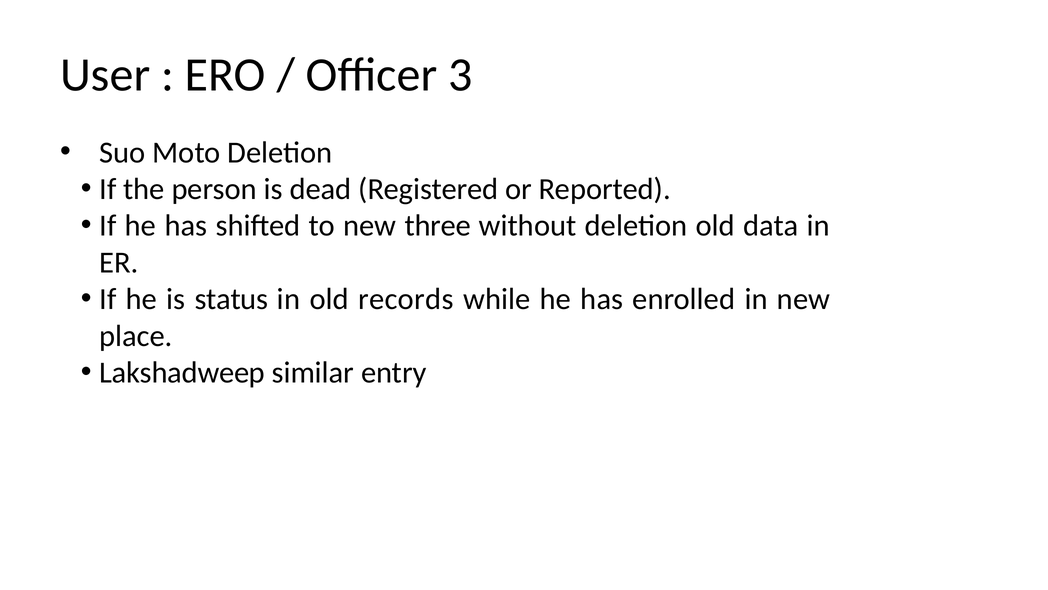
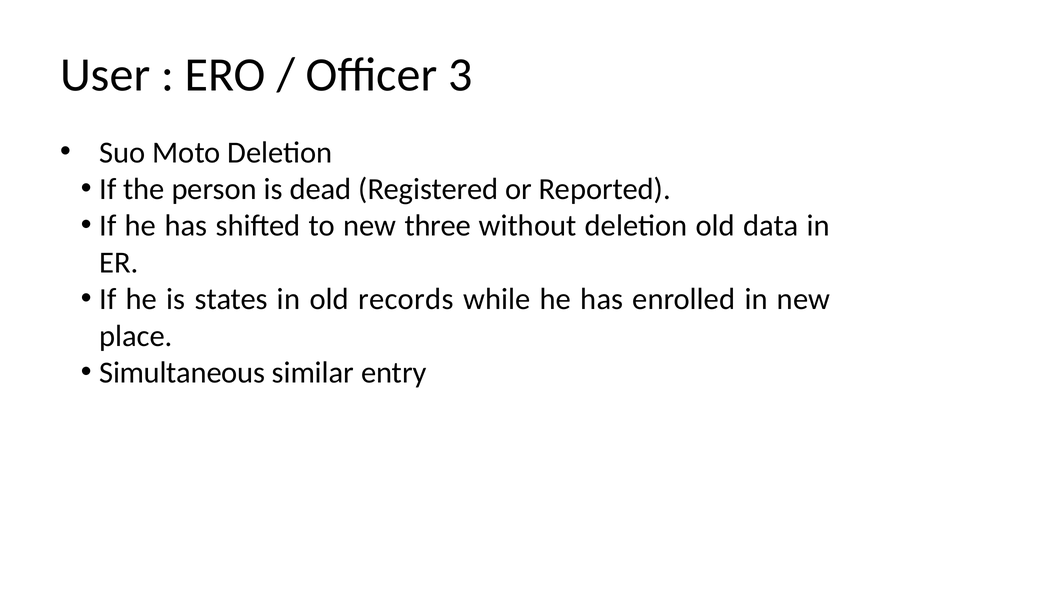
status: status -> states (231, 299)
Lakshadweep: Lakshadweep -> Simultaneous (182, 372)
